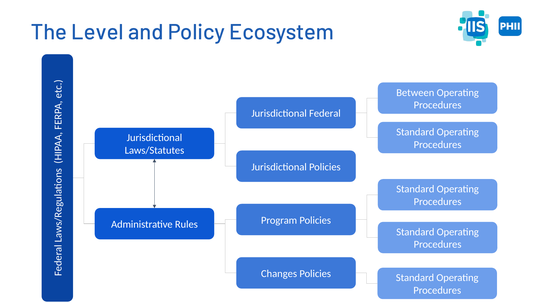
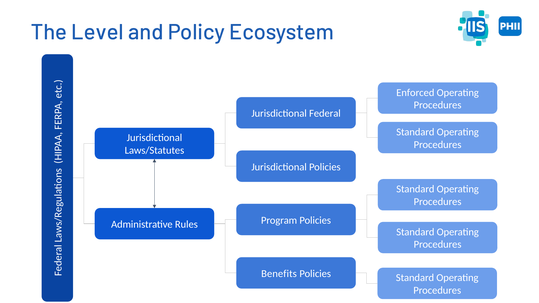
Between: Between -> Enforced (415, 93)
Changes: Changes -> Benefits (279, 274)
